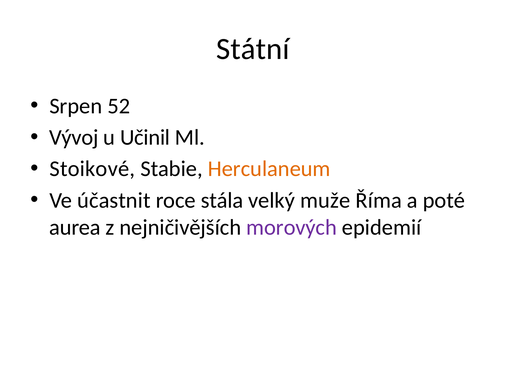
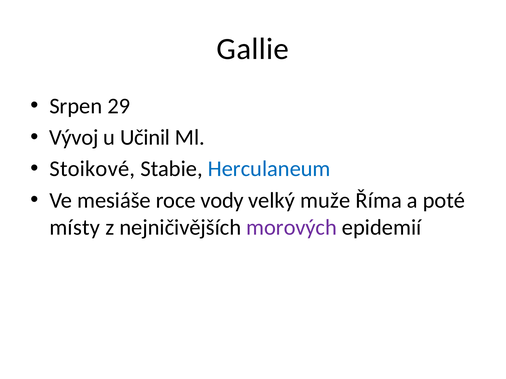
Státní: Státní -> Gallie (253, 49)
52: 52 -> 29 (119, 106)
Herculaneum colour: orange -> blue (269, 169)
účastnit: účastnit -> mesiáše (114, 201)
stála: stála -> vody (222, 201)
aurea: aurea -> místy (75, 228)
